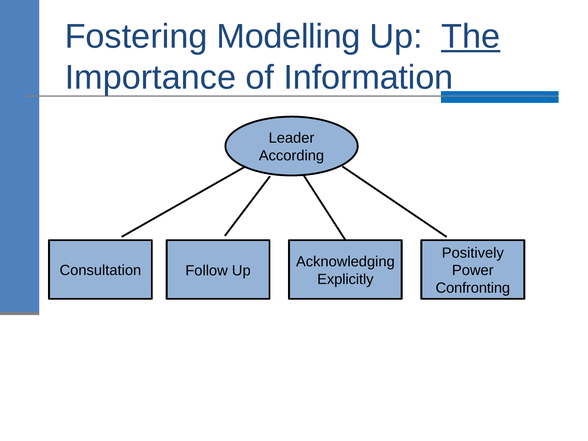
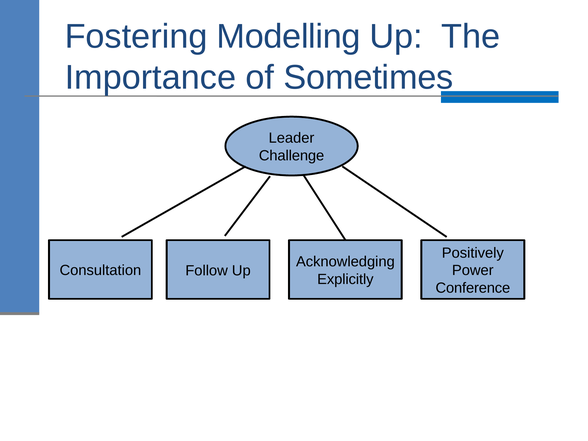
The underline: present -> none (471, 36)
Information: Information -> Sometimes (369, 78)
According: According -> Challenge (292, 156)
Confronting: Confronting -> Conference (473, 288)
